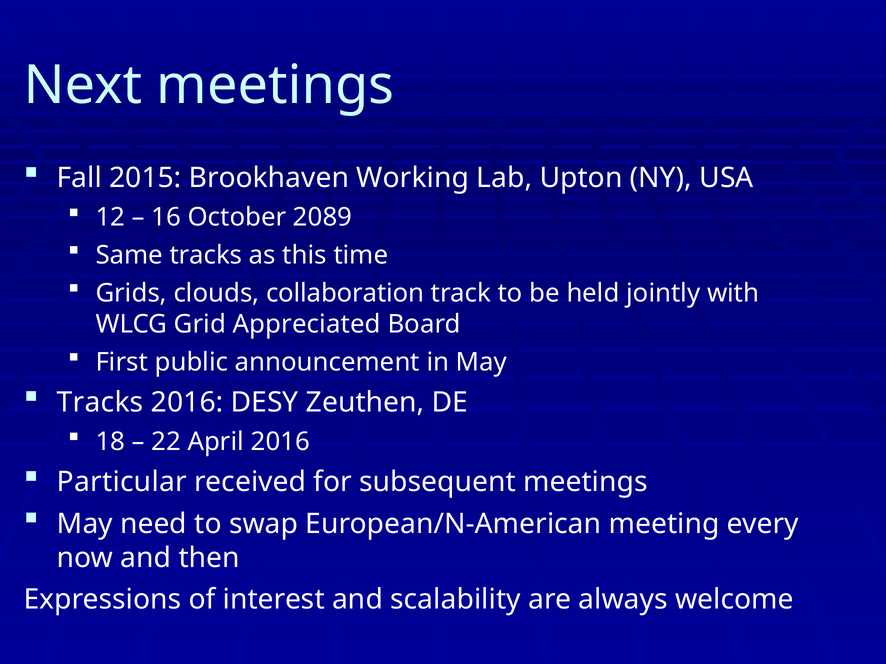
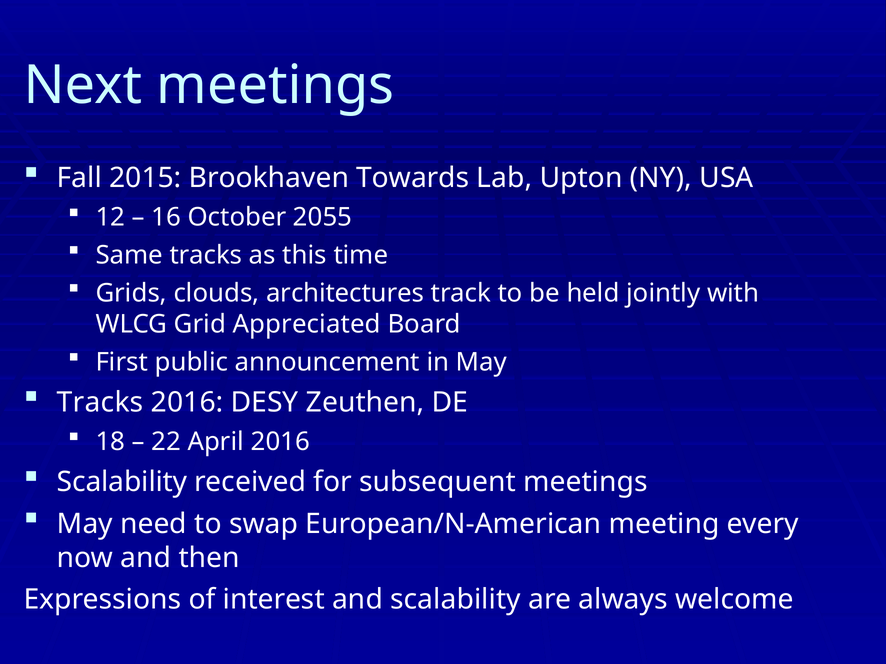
Working: Working -> Towards (413, 178)
2089: 2089 -> 2055 (323, 218)
collaboration: collaboration -> architectures (345, 293)
Particular: Particular -> Scalability (122, 483)
